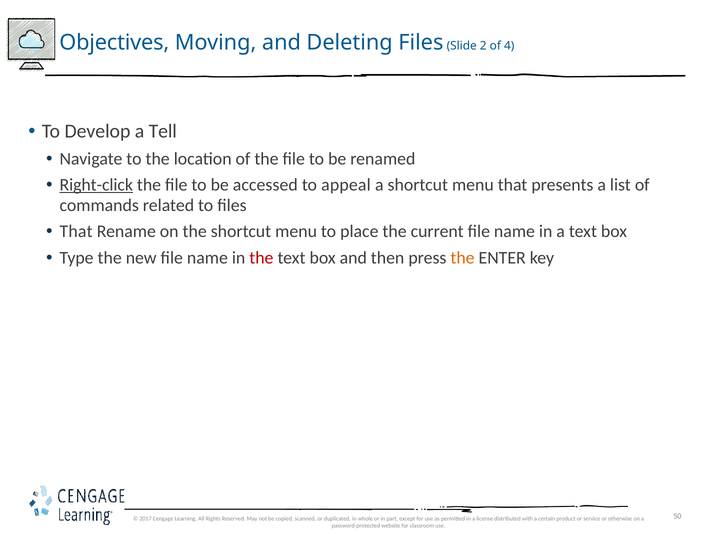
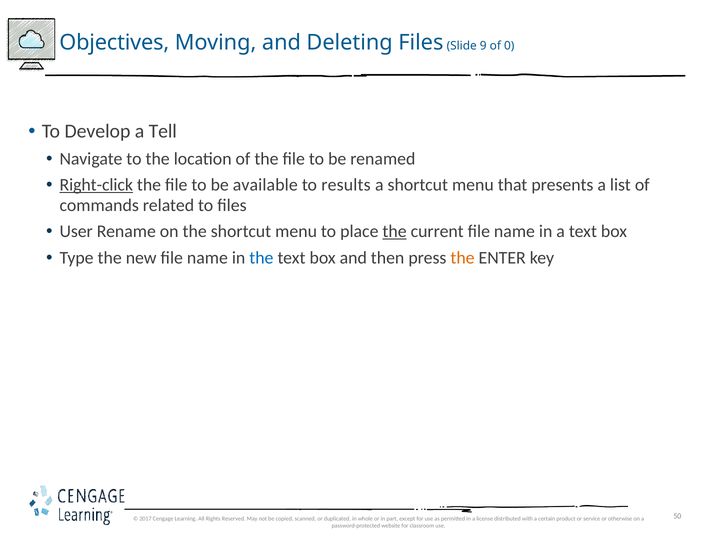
2: 2 -> 9 (483, 46)
4: 4 -> 0 (509, 46)
accessed: accessed -> available (265, 185)
appeal: appeal -> results (346, 185)
That: That -> User (76, 231)
the underline: none -> present (395, 231)
the colour: red -> blue (261, 258)
